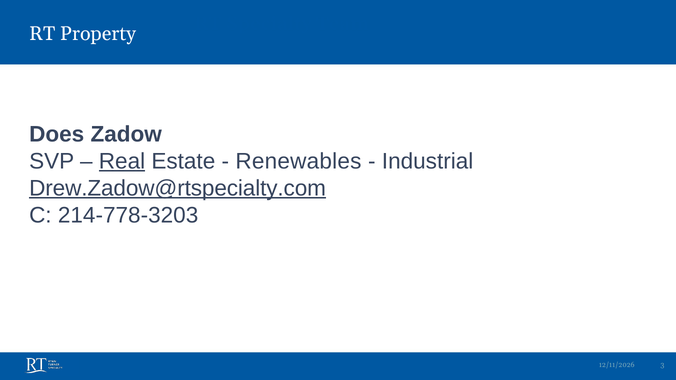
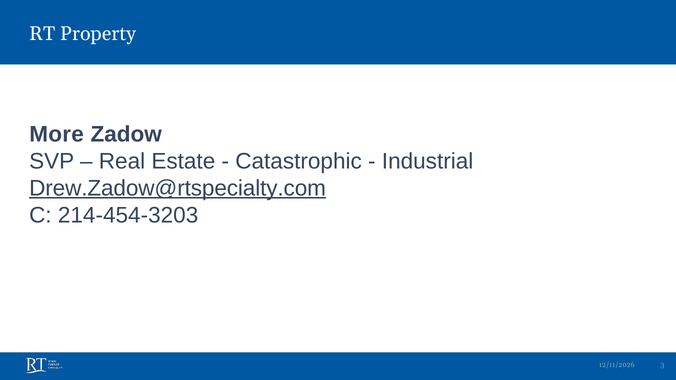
Does: Does -> More (57, 134)
Real underline: present -> none (122, 161)
Renewables: Renewables -> Catastrophic (299, 161)
214-778-3203: 214-778-3203 -> 214-454-3203 (128, 215)
